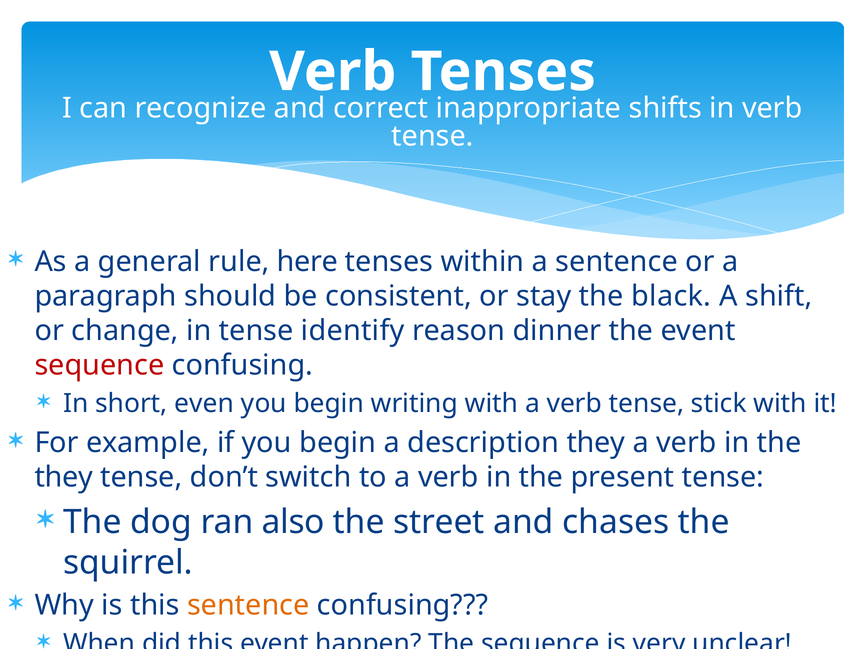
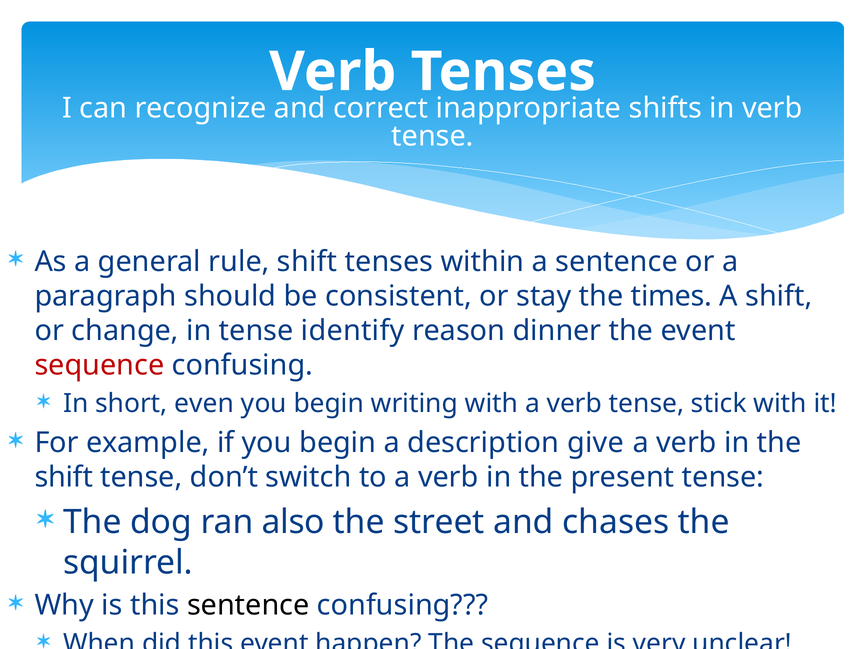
rule here: here -> shift (307, 262)
black: black -> times (671, 296)
description they: they -> give (596, 443)
they: they -> shift (64, 477)
sentence colour: orange -> black (248, 605)
